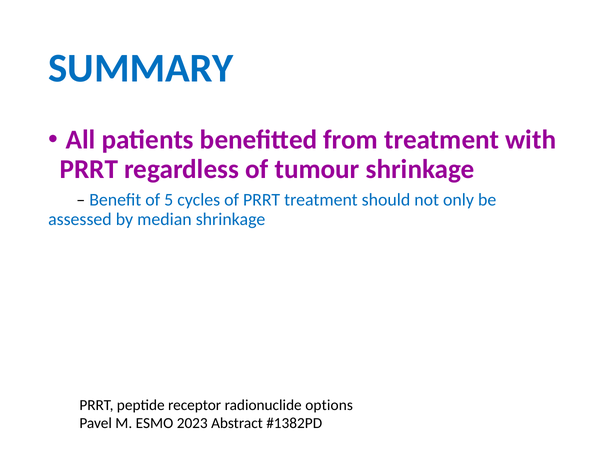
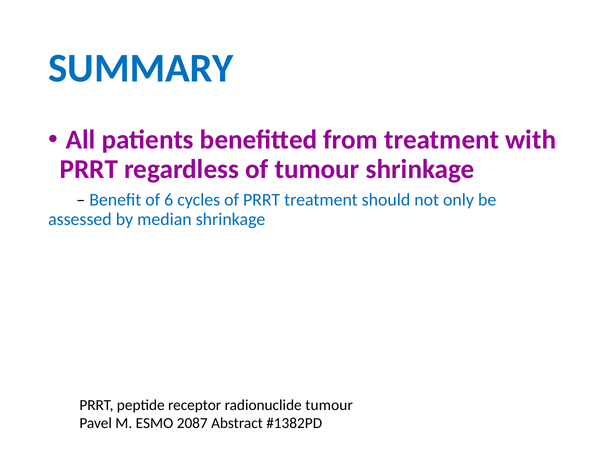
5: 5 -> 6 (169, 200)
radionuclide options: options -> tumour (329, 405)
2023: 2023 -> 2087 (192, 423)
